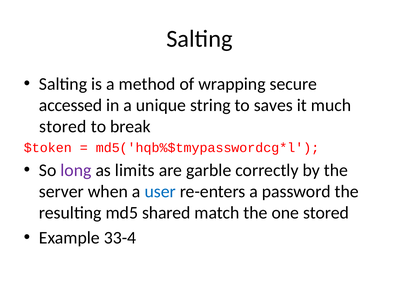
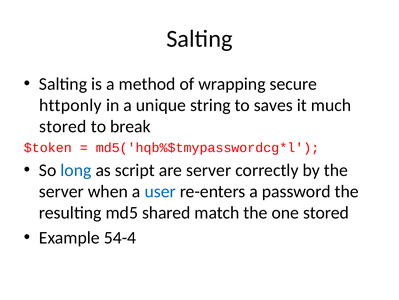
accessed: accessed -> httponly (70, 105)
long colour: purple -> blue (76, 170)
limits: limits -> script (135, 170)
are garble: garble -> server (209, 170)
33-4: 33-4 -> 54-4 (120, 237)
